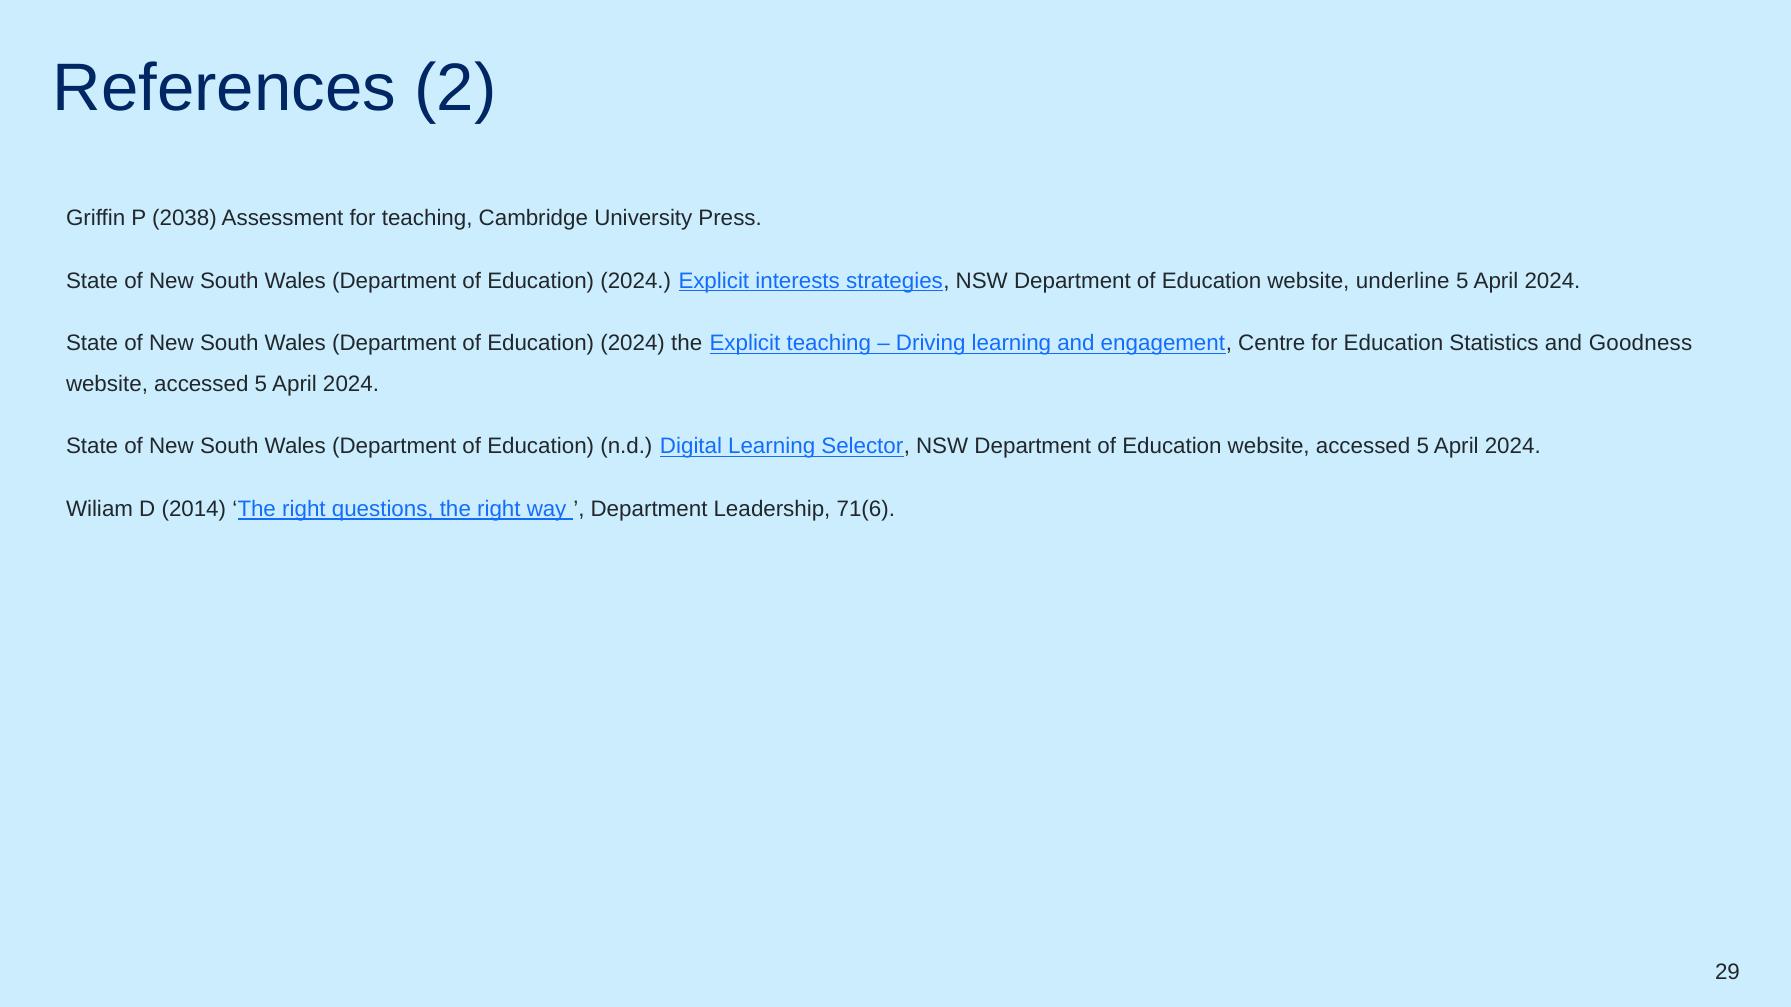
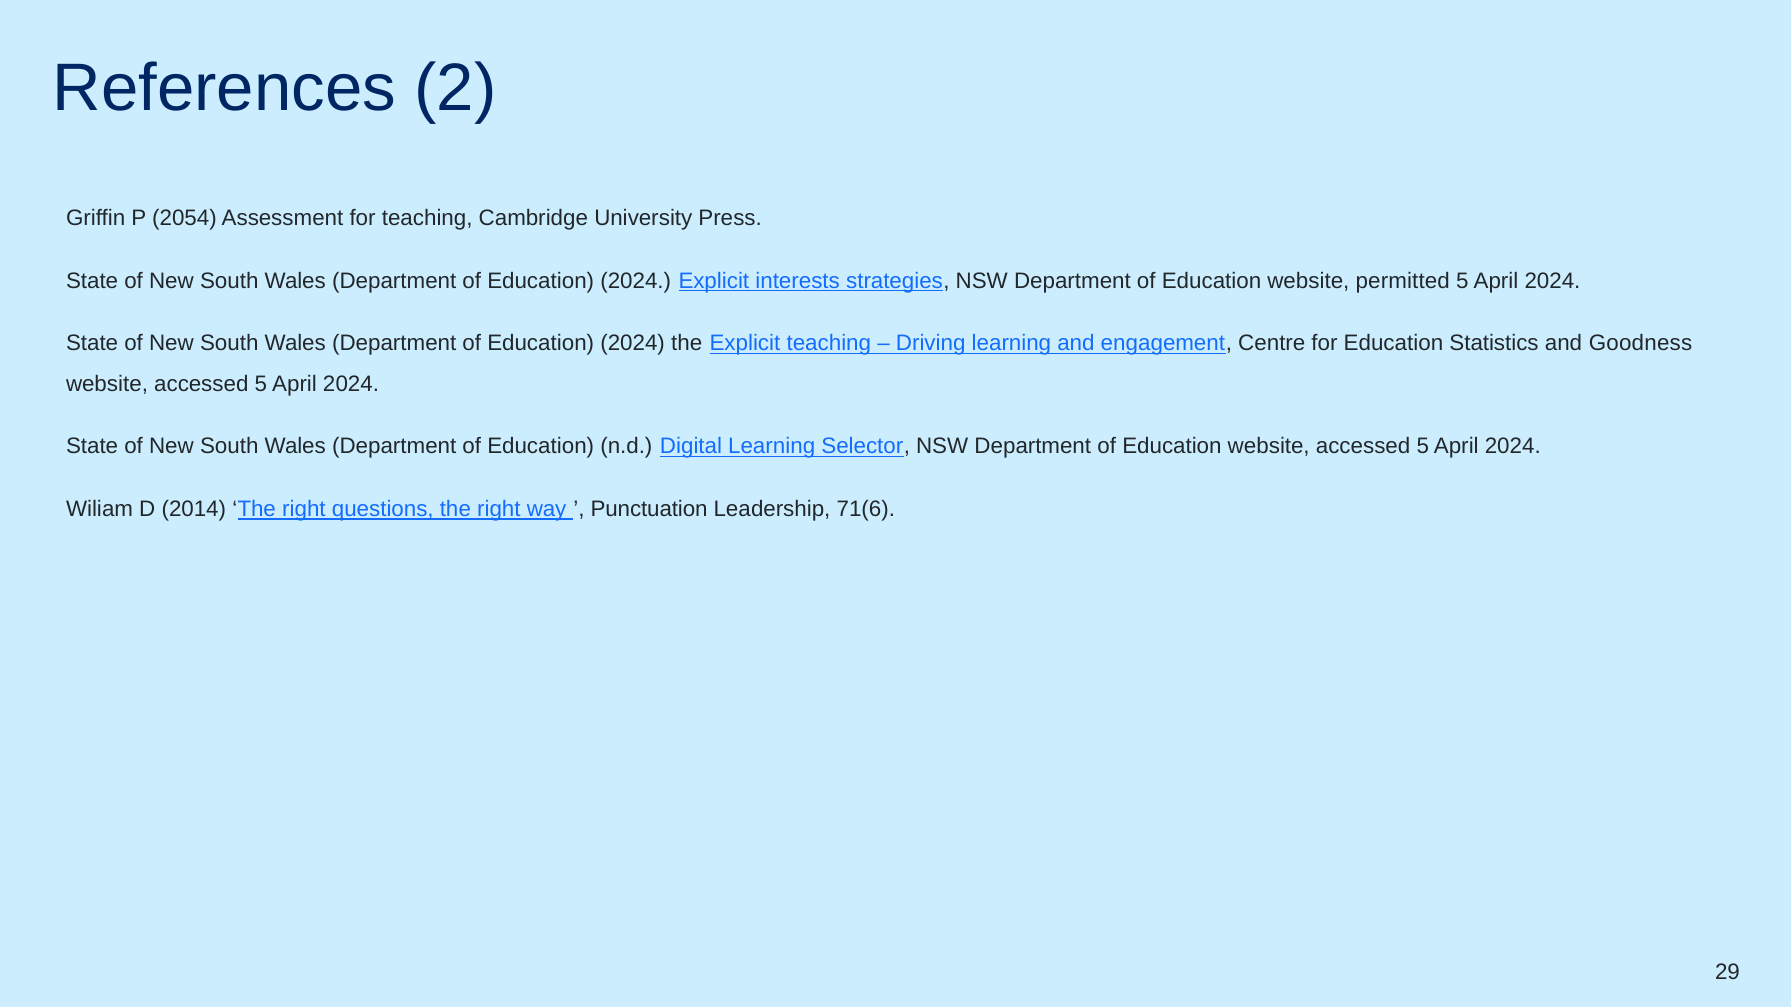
2038: 2038 -> 2054 (184, 218)
underline: underline -> permitted (1403, 281)
Department: Department -> Punctuation (649, 509)
